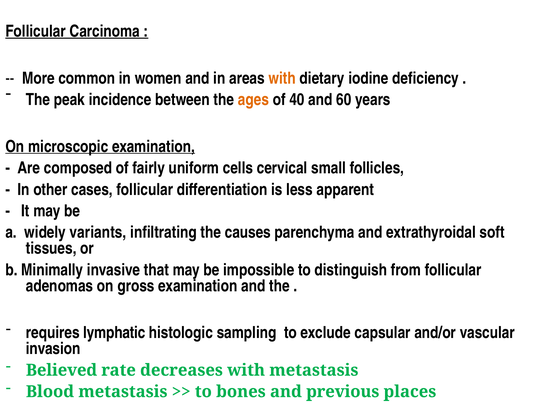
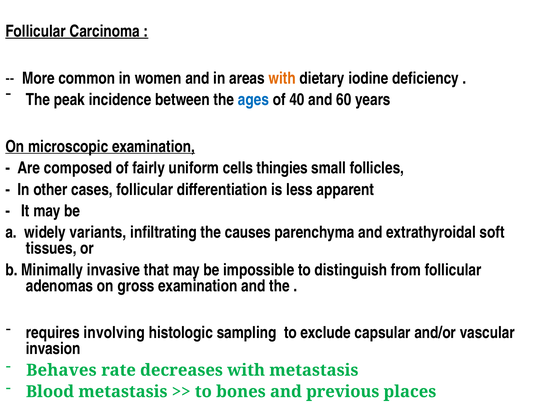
ages colour: orange -> blue (253, 100)
cervical: cervical -> thingies (282, 168)
lymphatic: lymphatic -> involving (114, 333)
Believed: Believed -> Behaves (61, 370)
